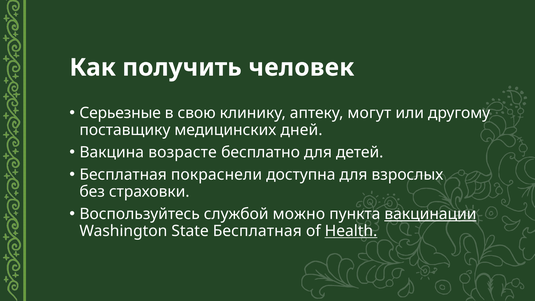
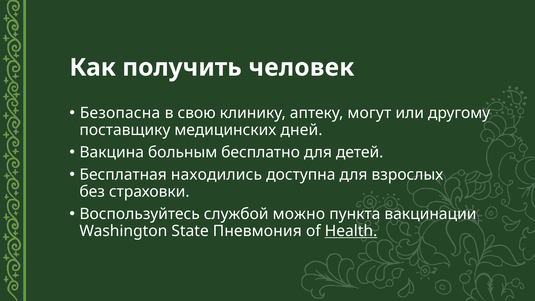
Серьезные: Серьезные -> Безопасна (120, 113)
возрасте: возрасте -> больным (183, 152)
покраснели: покраснели -> находились (216, 175)
вакцинации underline: present -> none (430, 214)
State Бесплатная: Бесплатная -> Пневмония (257, 231)
